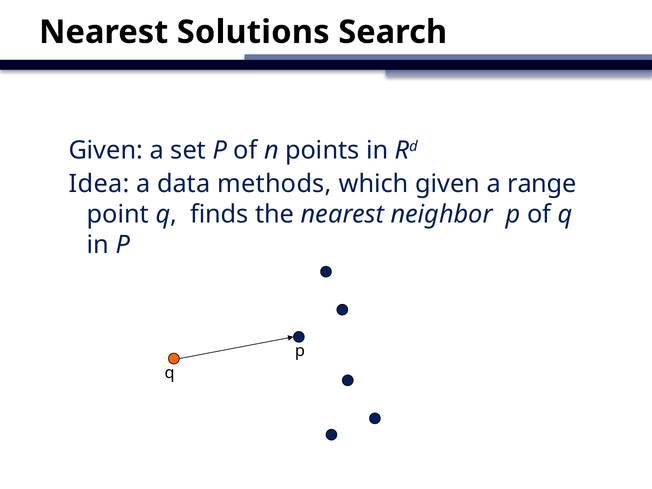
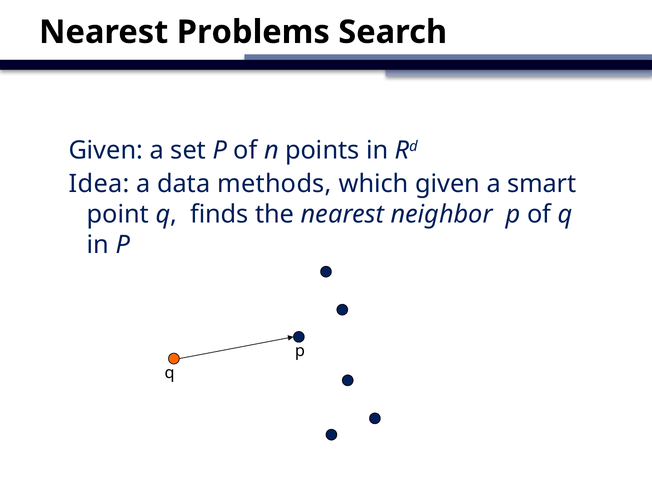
Solutions: Solutions -> Problems (253, 32)
range: range -> smart (542, 184)
